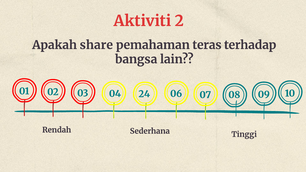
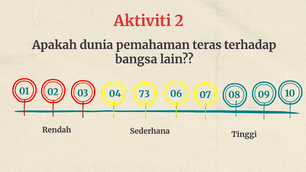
share: share -> dunia (96, 45)
24: 24 -> 73 (144, 94)
